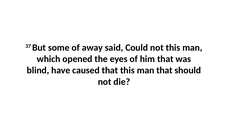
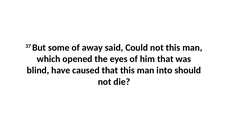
man that: that -> into (164, 70)
